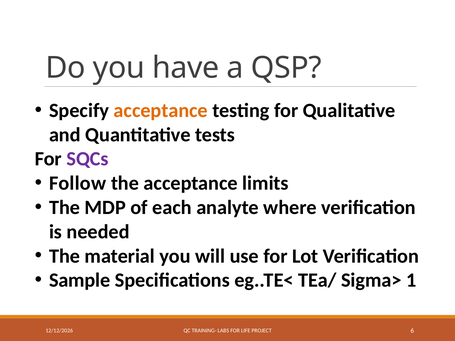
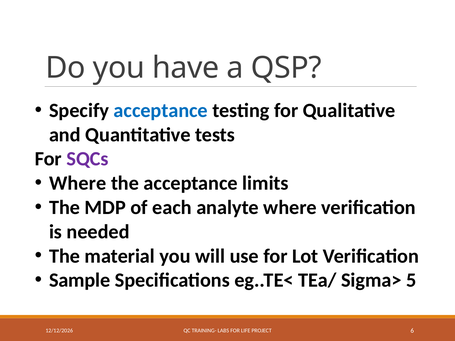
acceptance colour: orange -> blue (161, 111)
Follow: Follow -> Where (78, 183)
1: 1 -> 5 (411, 280)
